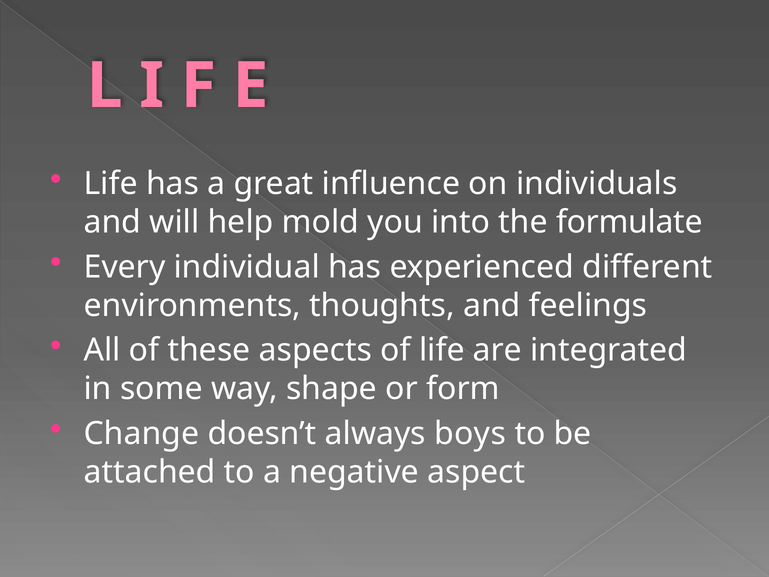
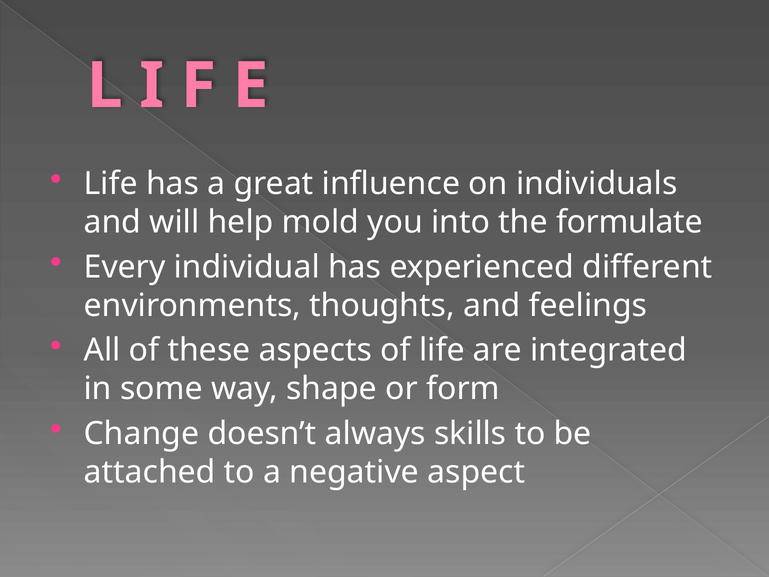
boys: boys -> skills (470, 434)
